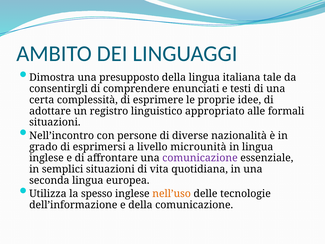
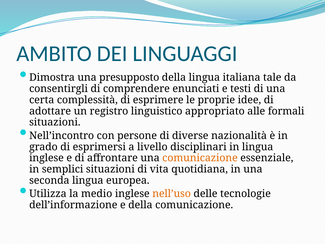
microunità: microunità -> disciplinari (198, 147)
comunicazione colour: purple -> orange (200, 158)
spesso: spesso -> medio (97, 194)
